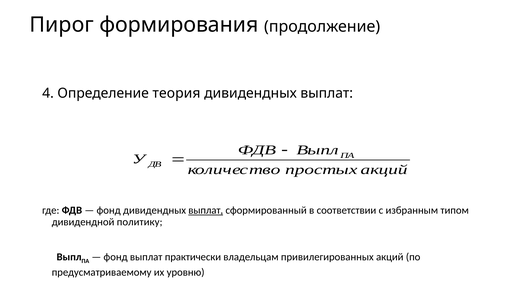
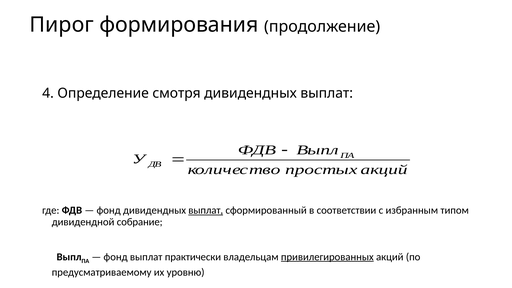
теория: теория -> смотря (177, 93)
политику: политику -> собрание (140, 222)
привилегированных underline: none -> present (327, 257)
